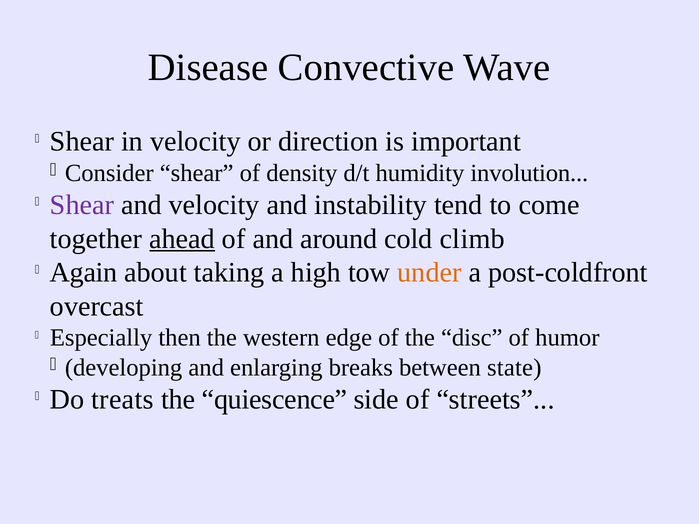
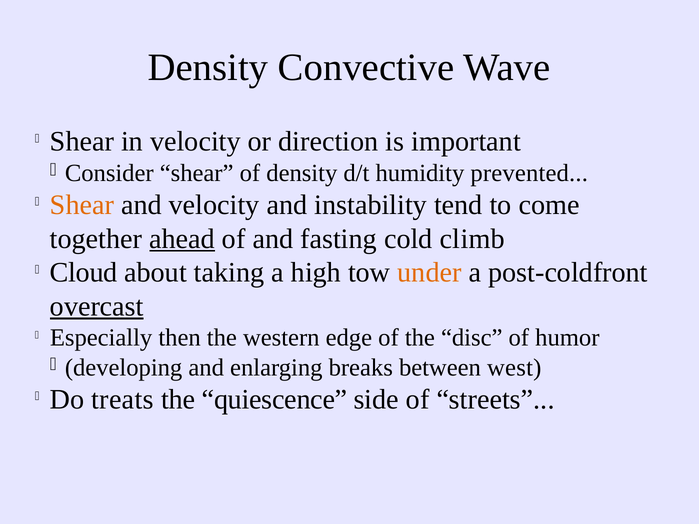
Disease: Disease -> Density (208, 67)
involution: involution -> prevented (529, 173)
Shear colour: purple -> orange (82, 205)
around: around -> fasting (339, 239)
Again: Again -> Cloud (84, 273)
overcast underline: none -> present (97, 306)
state: state -> west (514, 368)
